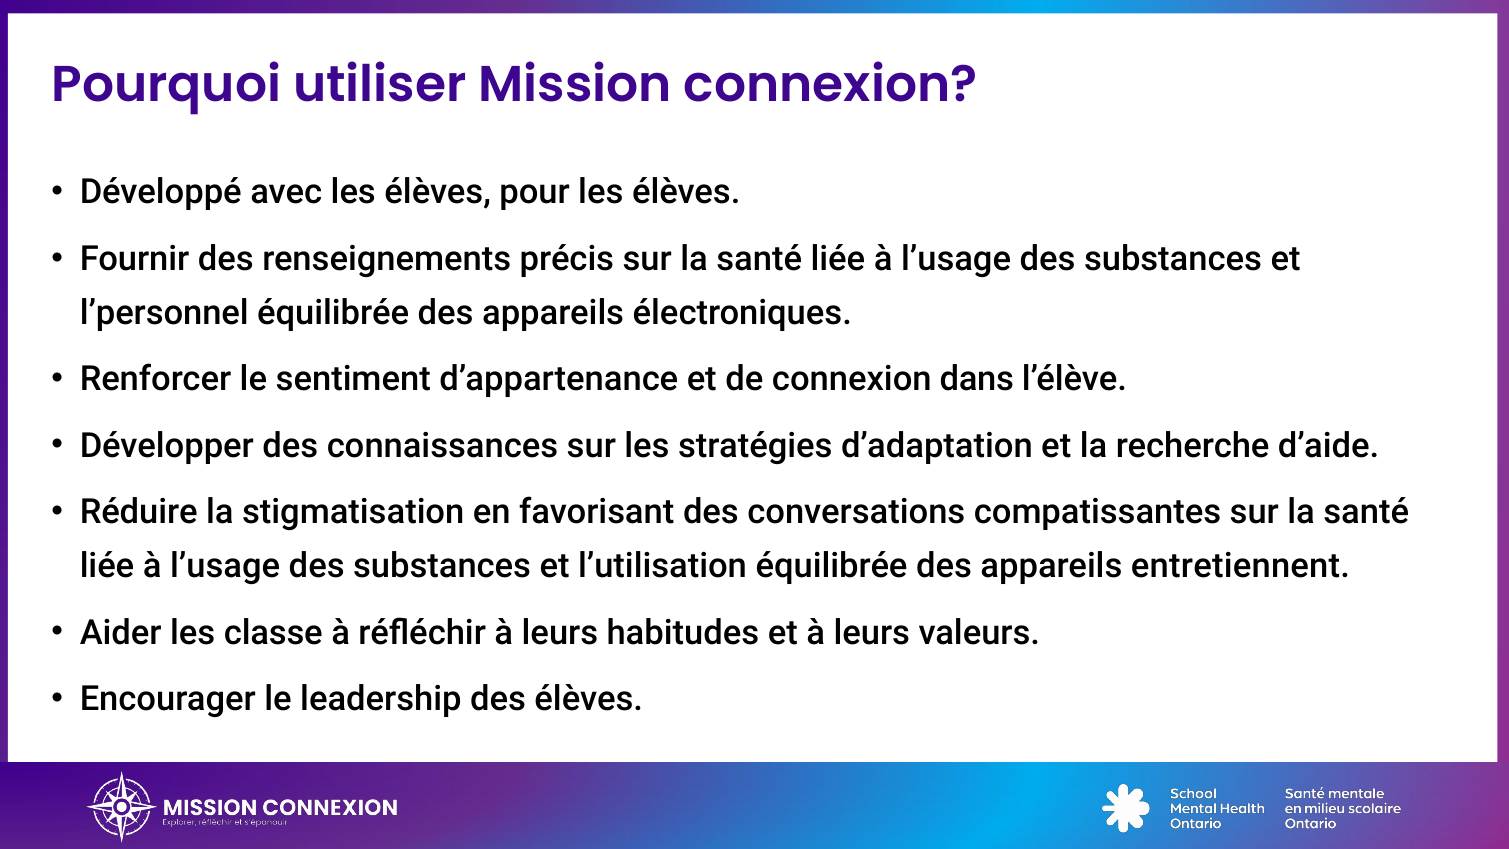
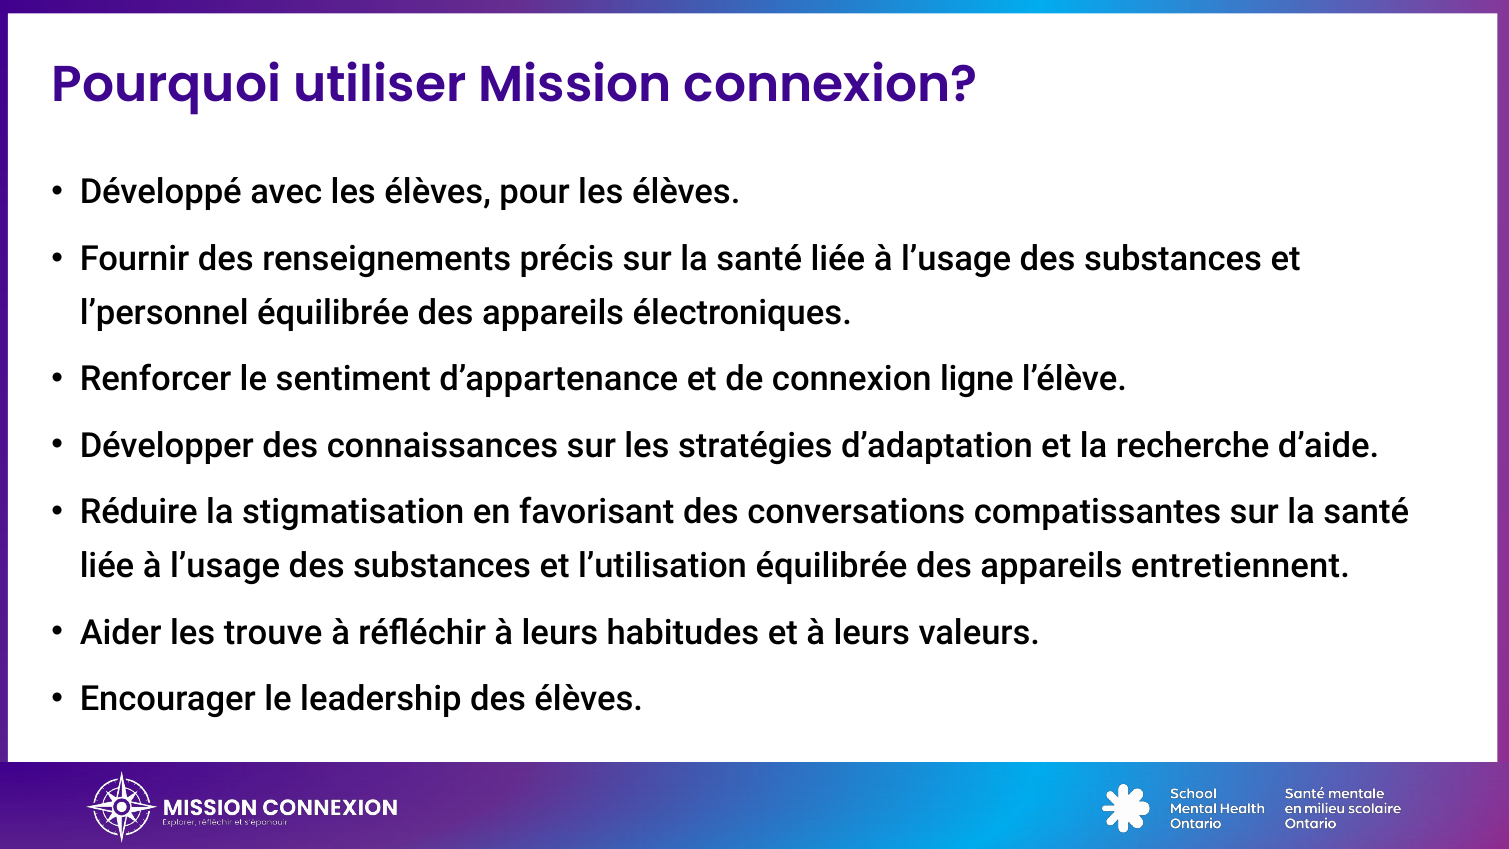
dans: dans -> ligne (977, 379)
classe: classe -> trouve (273, 633)
